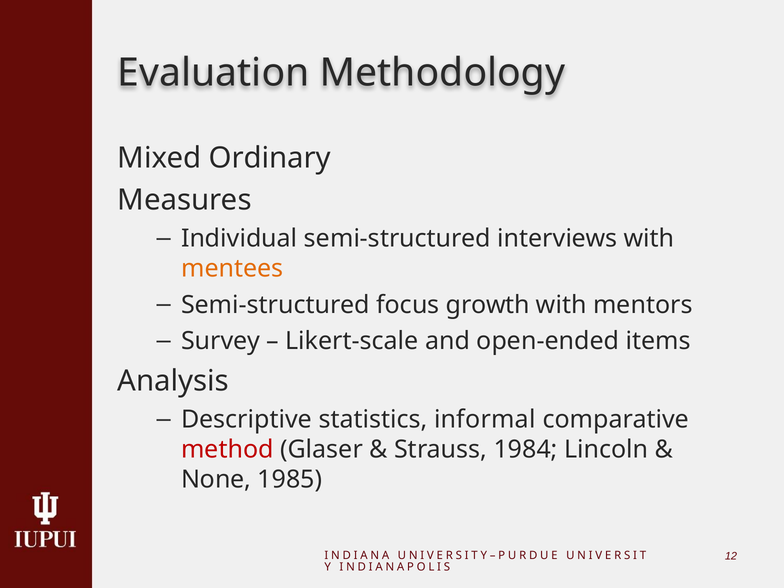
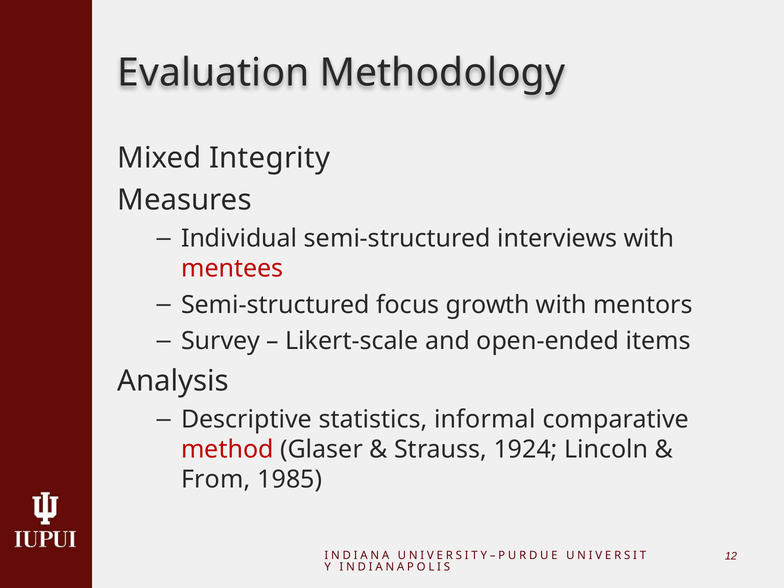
Ordinary: Ordinary -> Integrity (270, 158)
mentees colour: orange -> red (232, 269)
1984: 1984 -> 1924 (526, 449)
None: None -> From (216, 480)
